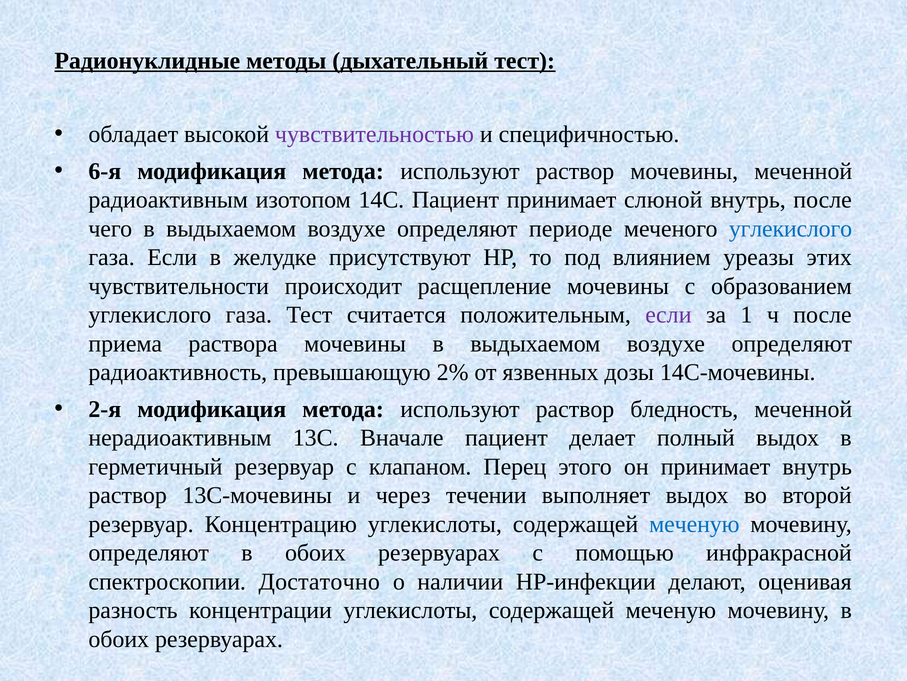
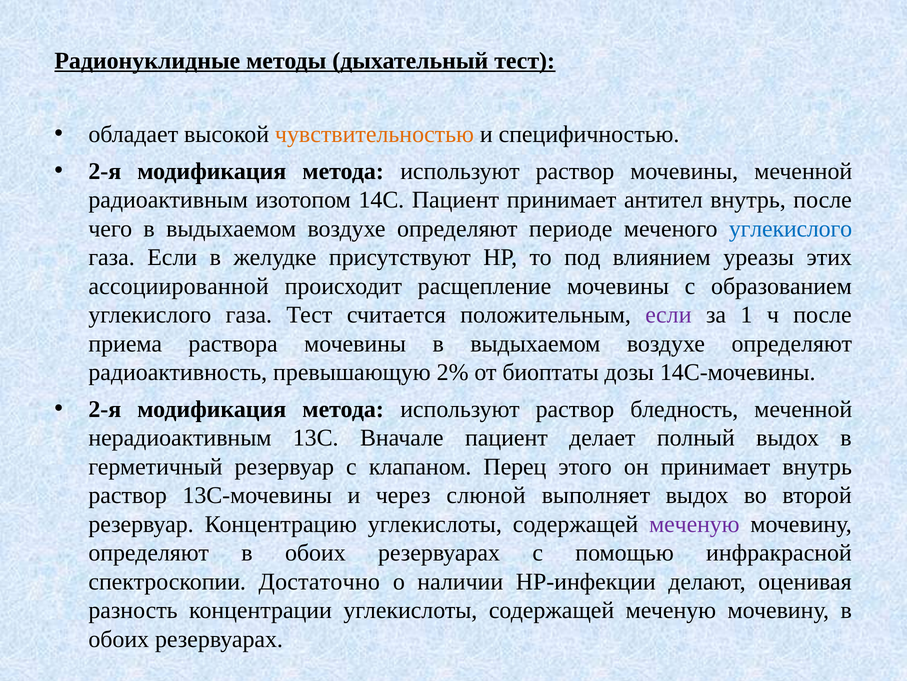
чувствительностью colour: purple -> orange (374, 134)
6-я: 6-я -> 2-я (105, 171)
слюной: слюной -> антител (663, 200)
чувствительности: чувствительности -> ассоциированной (179, 286)
язвенных: язвенных -> биоптаты (551, 372)
течении: течении -> слюной (486, 495)
меченую colour: blue -> purple (694, 524)
